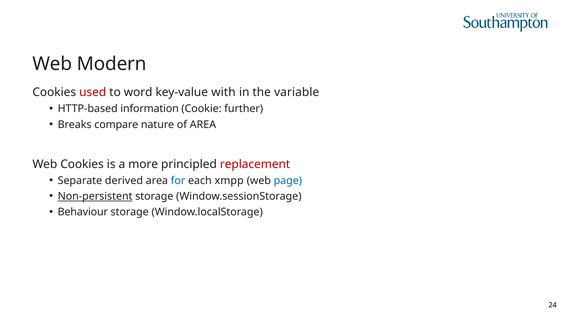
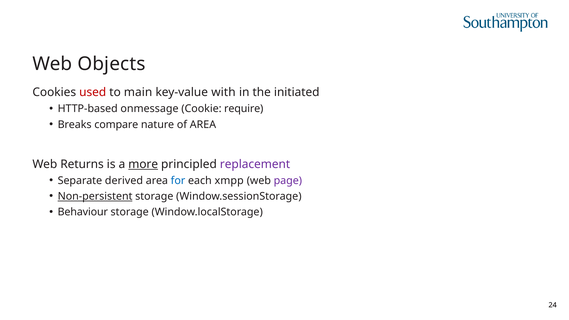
Modern: Modern -> Objects (112, 64)
word: word -> main (138, 92)
variable: variable -> initiated (297, 92)
information: information -> onmessage (150, 109)
further: further -> require (244, 109)
Web Cookies: Cookies -> Returns (82, 164)
more underline: none -> present (143, 164)
replacement colour: red -> purple (255, 164)
page colour: blue -> purple (288, 181)
